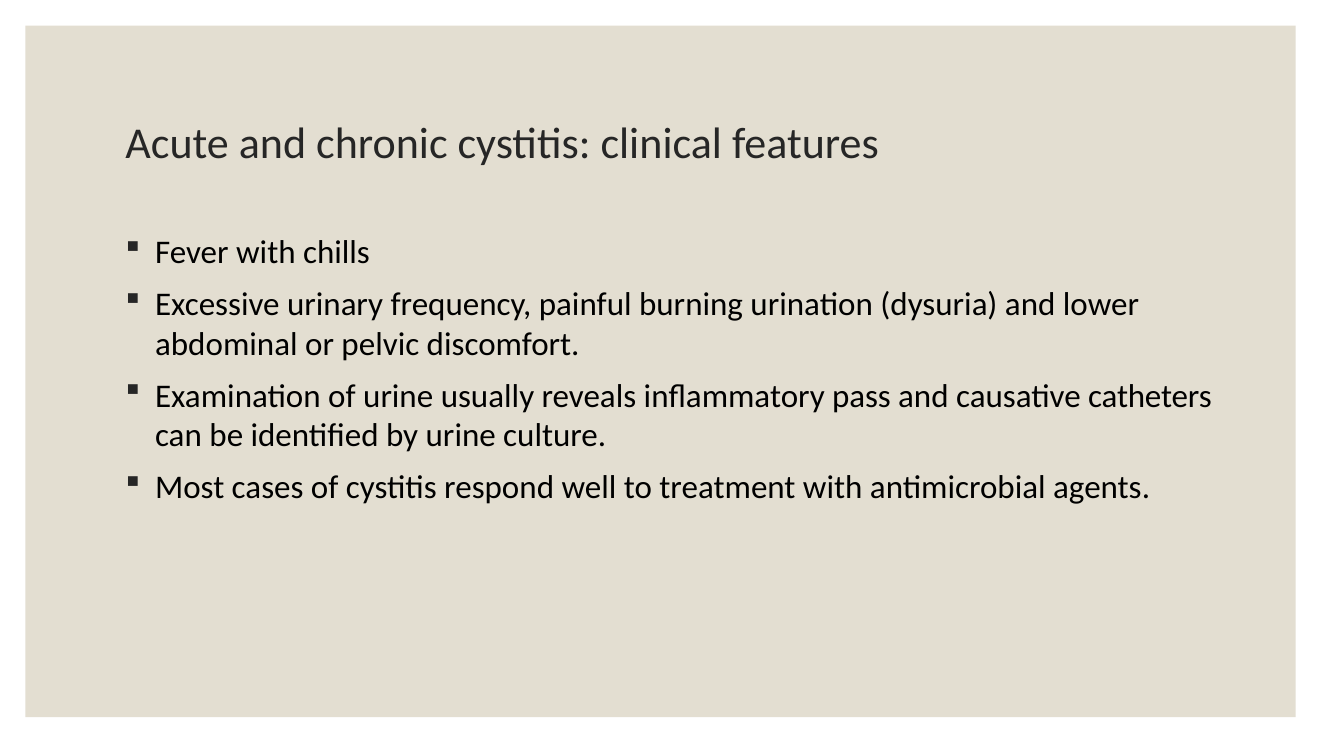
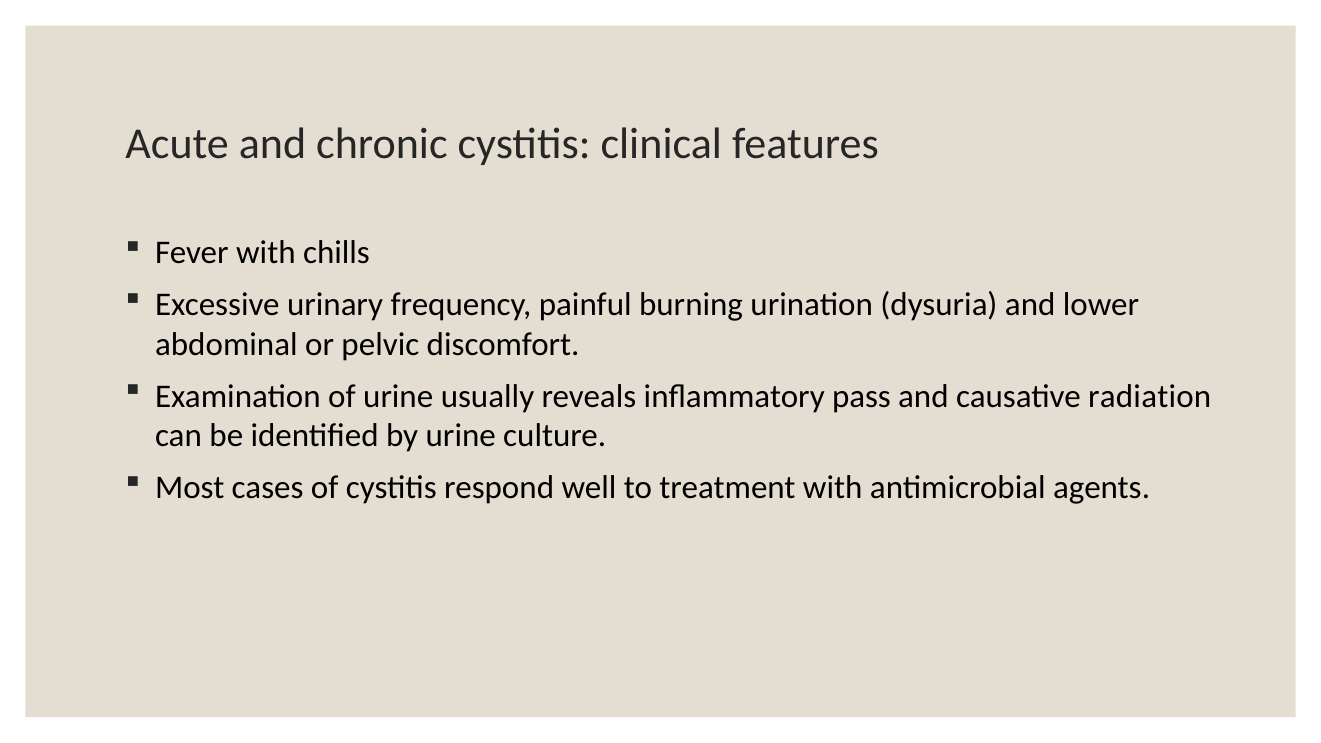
catheters: catheters -> radiation (1150, 396)
